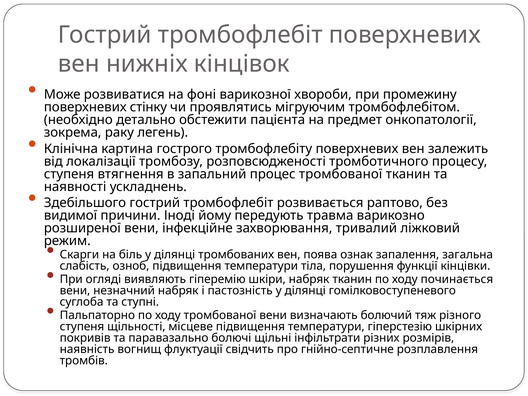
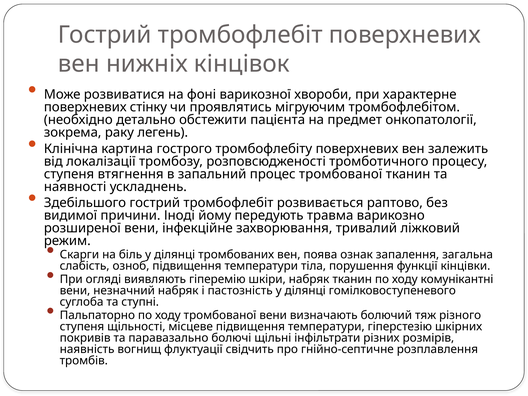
промежину: промежину -> характерне (420, 95)
починається: починається -> комунікантні (457, 279)
